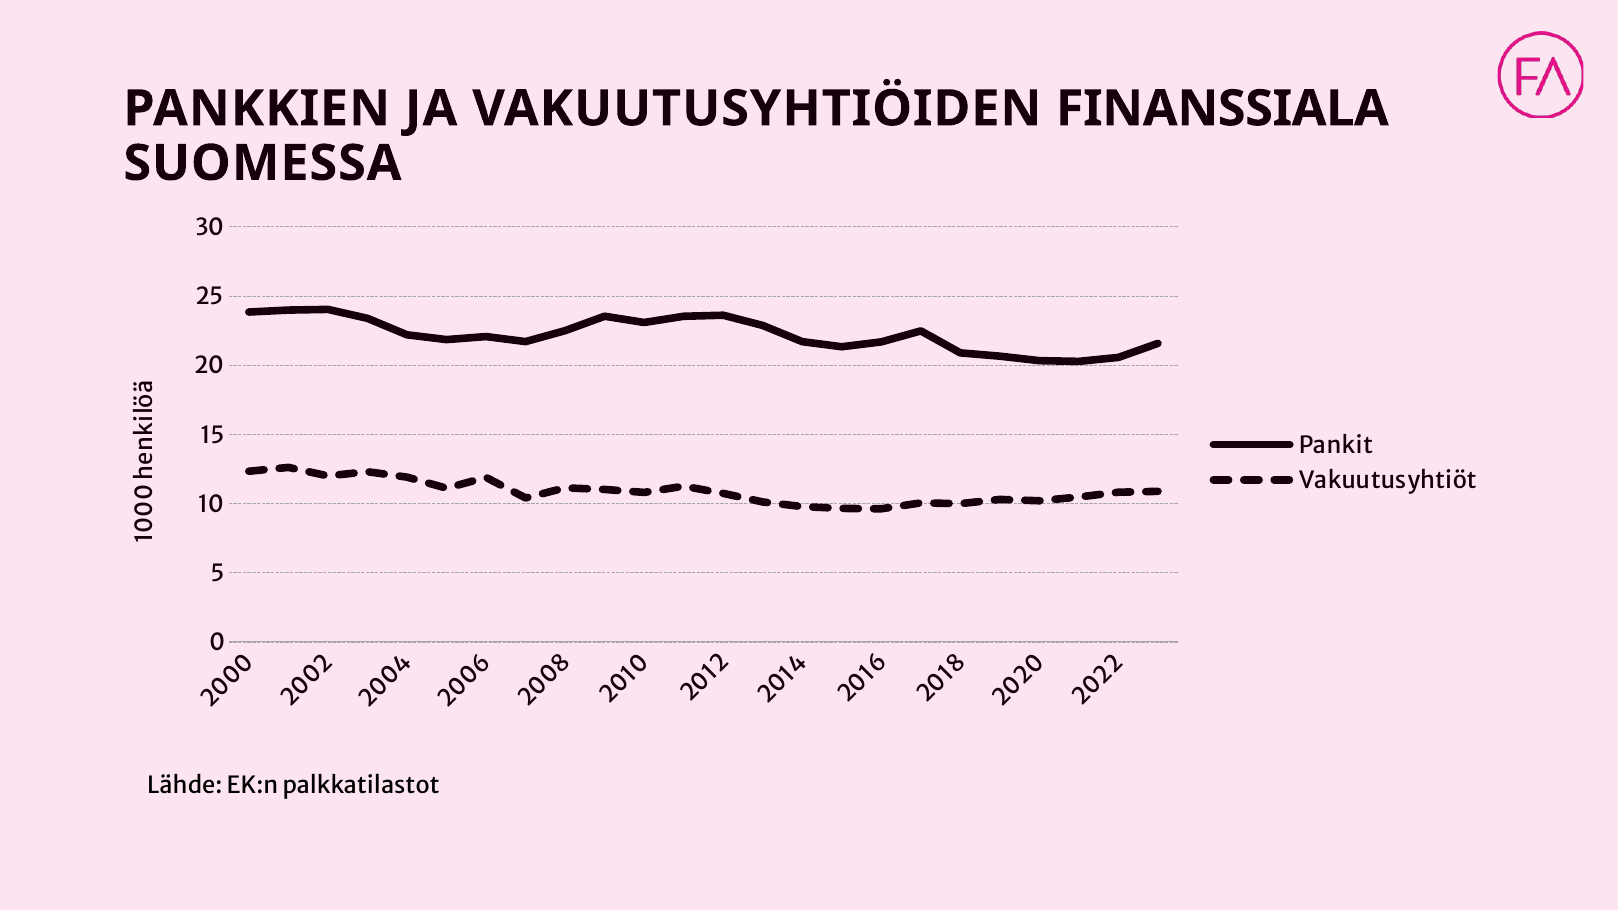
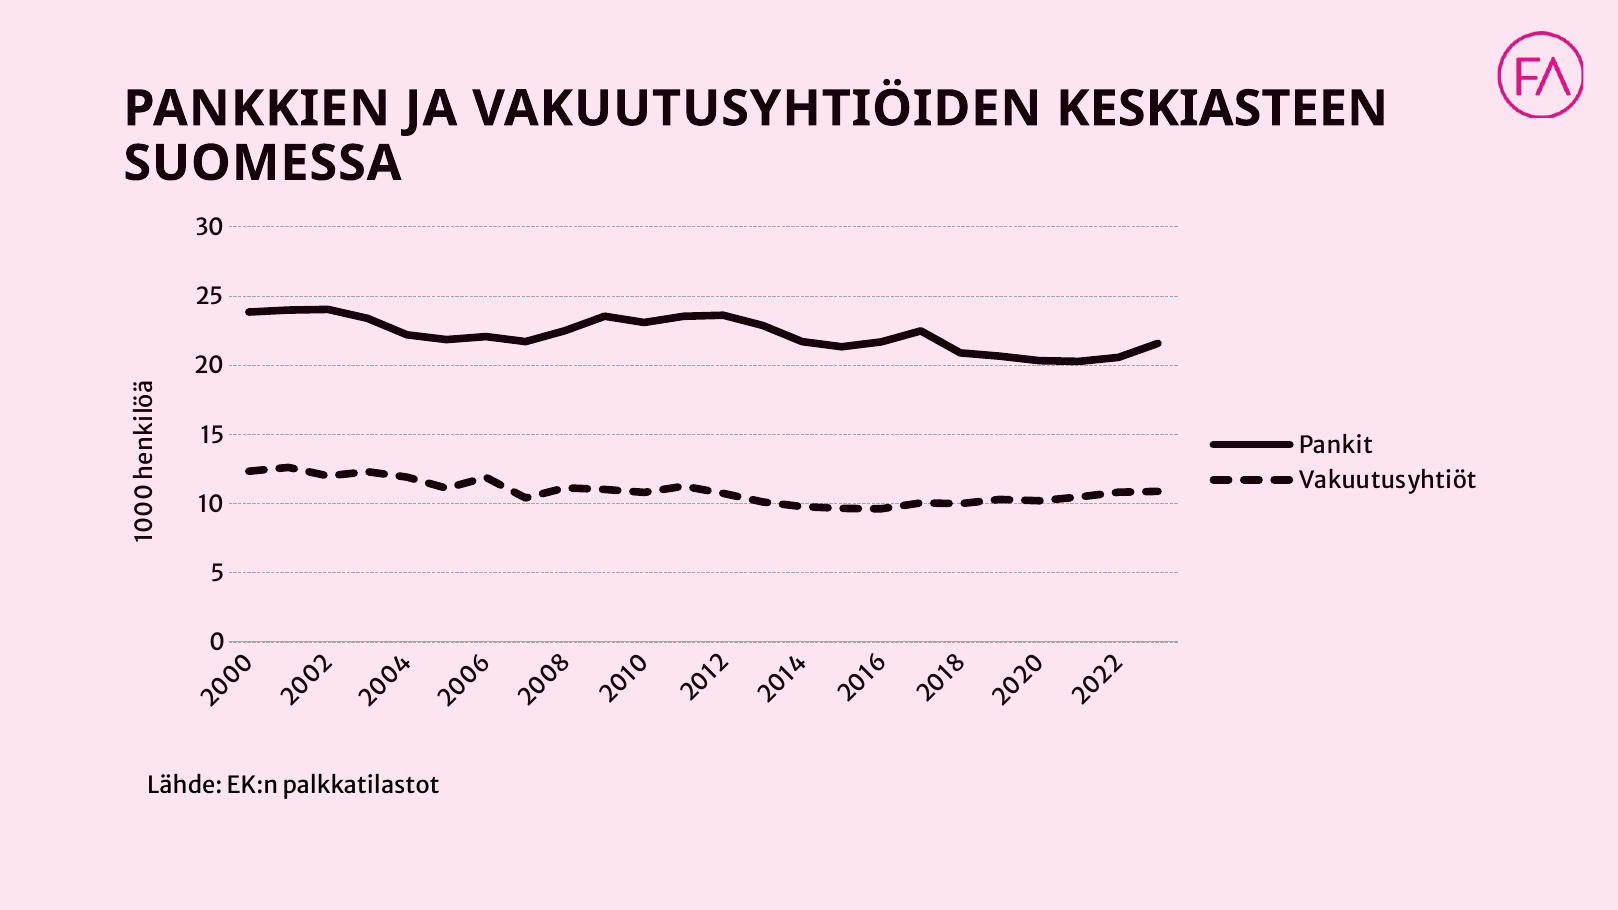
FINANSSIALA: FINANSSIALA -> KESKIASTEEN (1222, 109)
